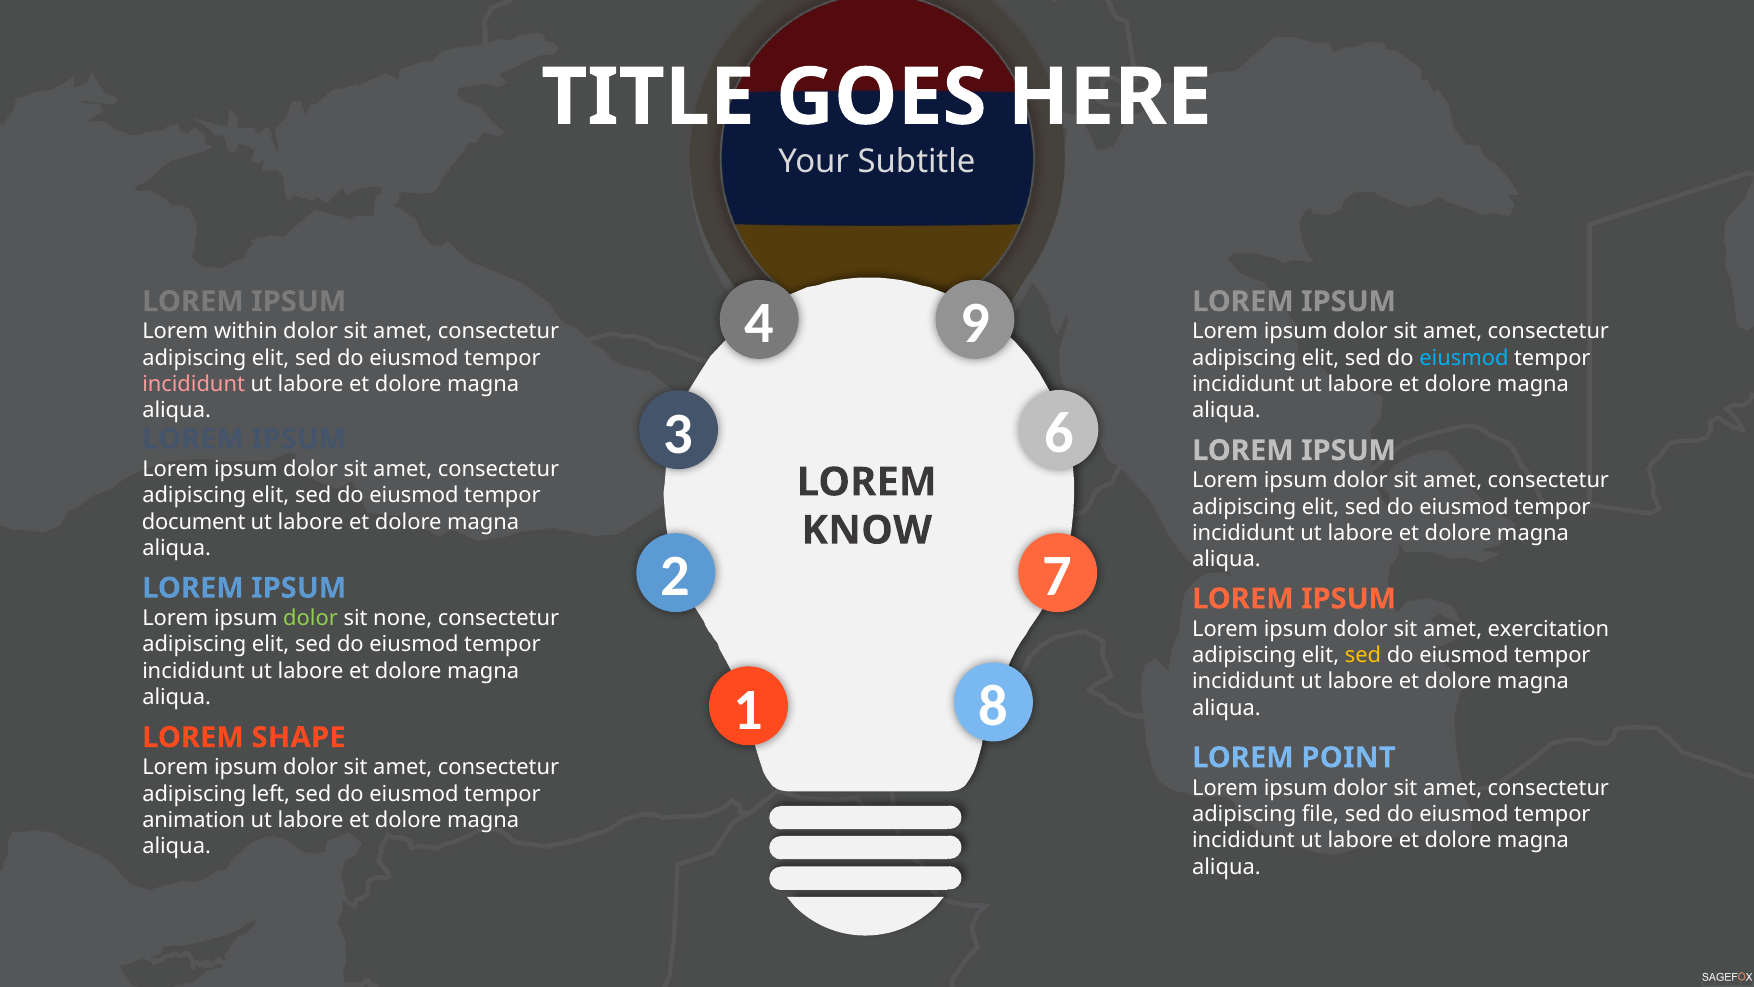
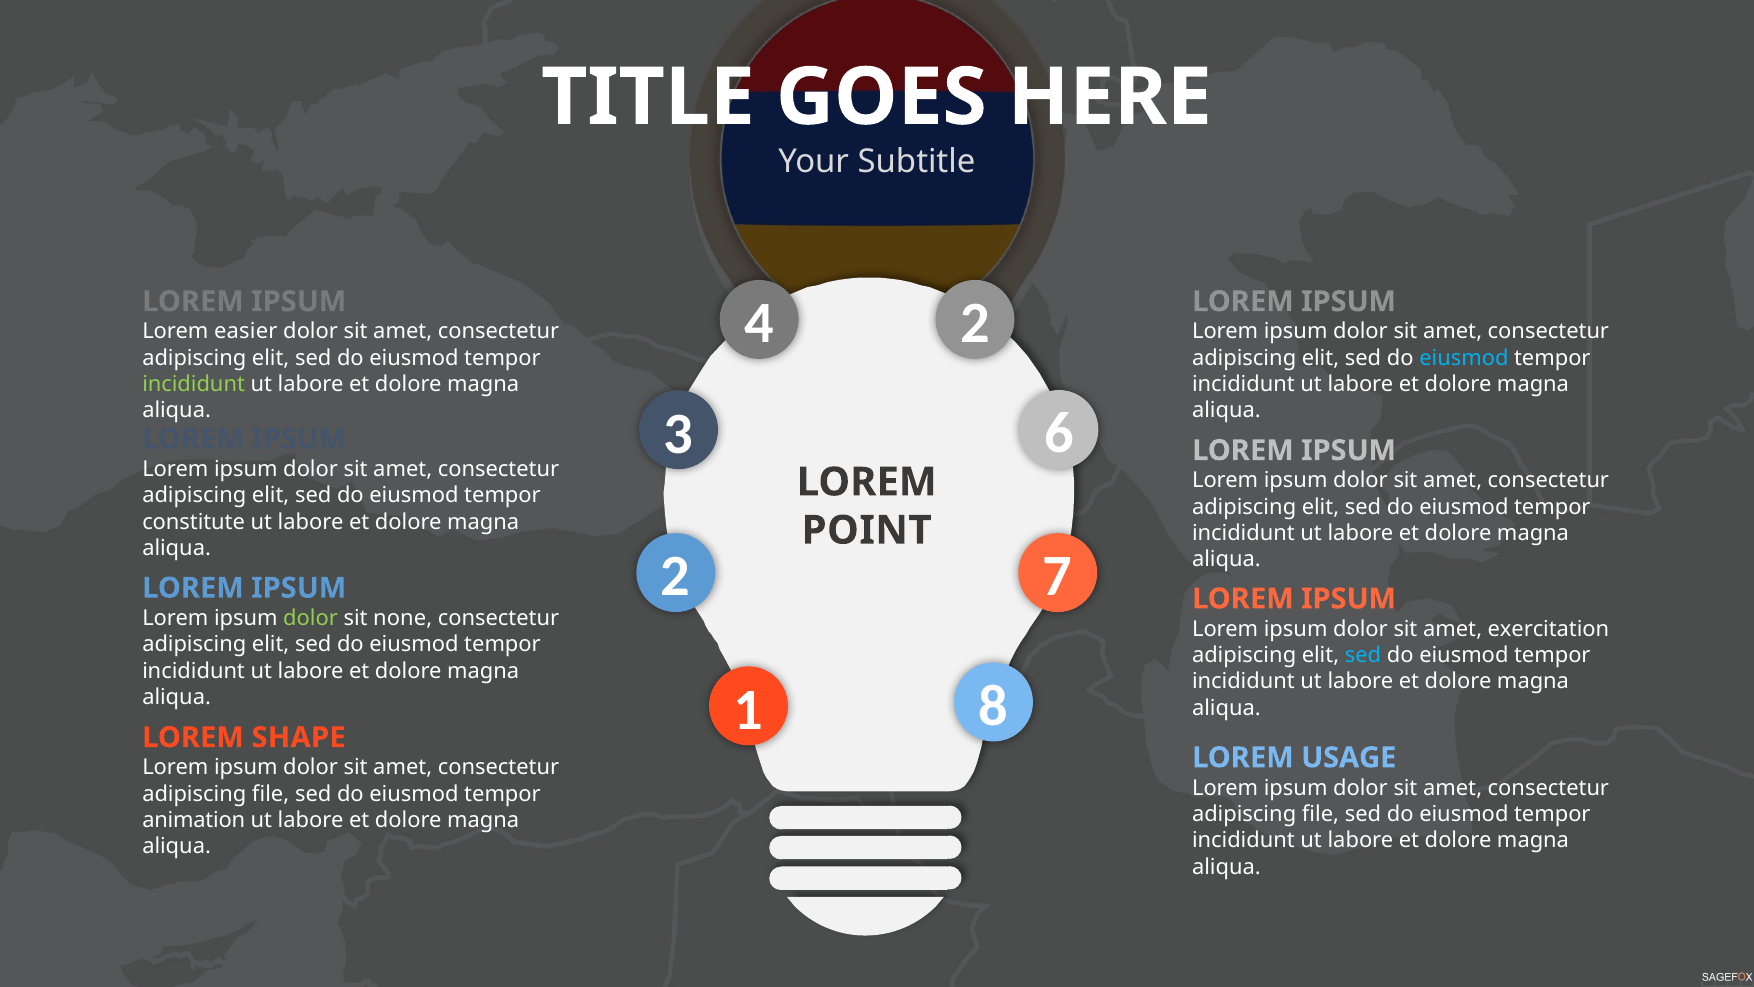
4 9: 9 -> 2 (975, 323)
within: within -> easier (246, 332)
incididunt colour: pink -> light green (194, 384)
document: document -> constitute (194, 522)
KNOW: KNOW -> POINT (867, 530)
sed colour: yellow -> light blue (1363, 655)
POINT: POINT -> USAGE (1349, 757)
left: left -> file (271, 794)
